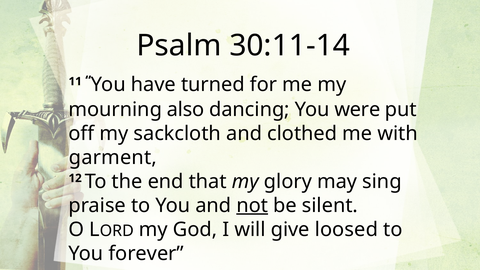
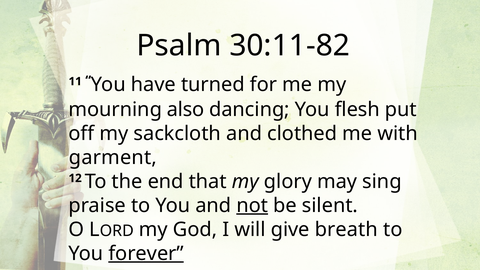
30:11-14: 30:11-14 -> 30:11-82 (290, 46)
were: were -> flesh (357, 109)
loosed: loosed -> breath (346, 229)
forever underline: none -> present (146, 253)
